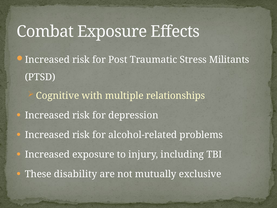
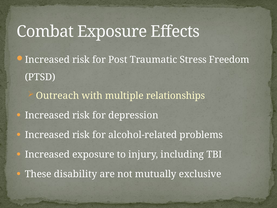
Militants: Militants -> Freedom (229, 60)
Cognitive: Cognitive -> Outreach (58, 96)
